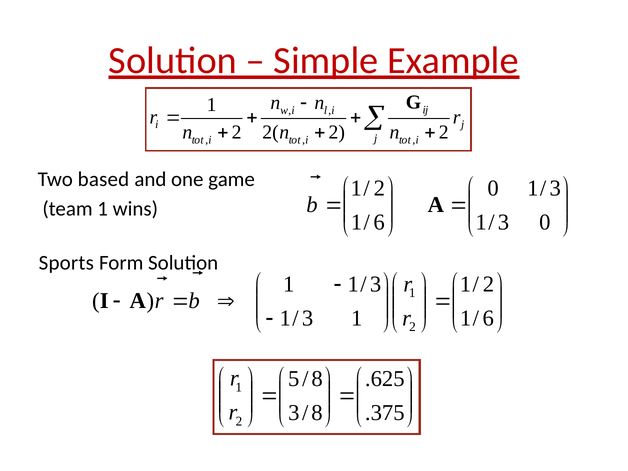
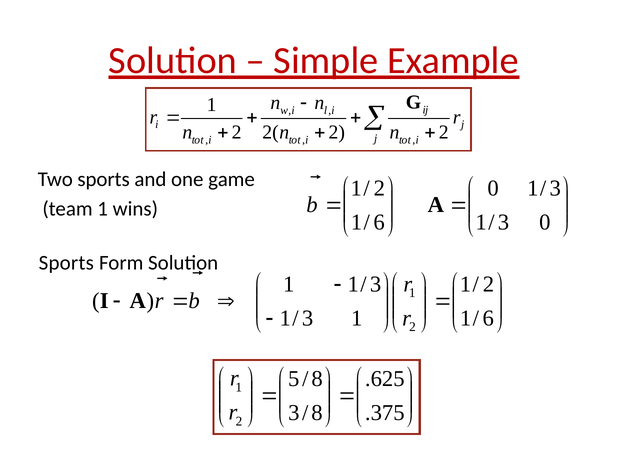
Two based: based -> sports (104, 179)
